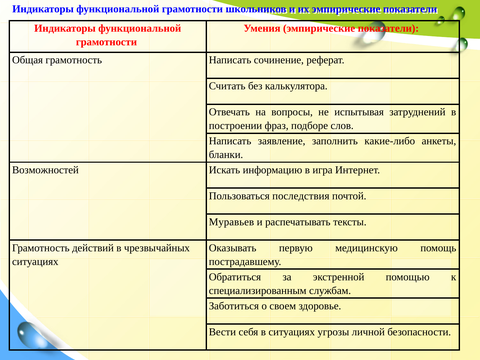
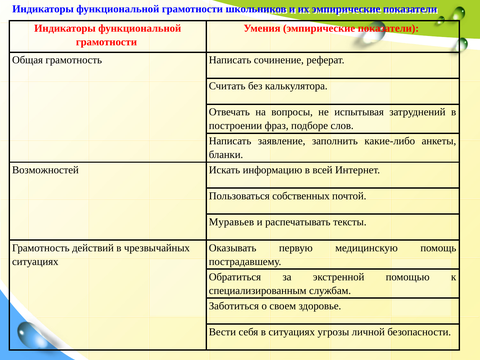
игра: игра -> всей (323, 170)
последствия: последствия -> собственных (301, 196)
